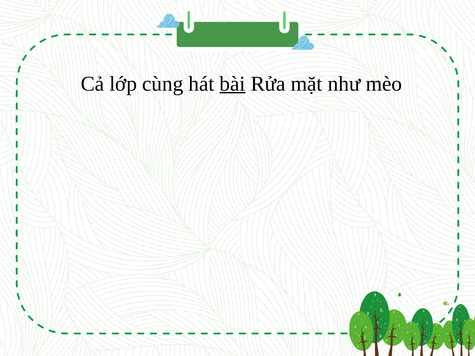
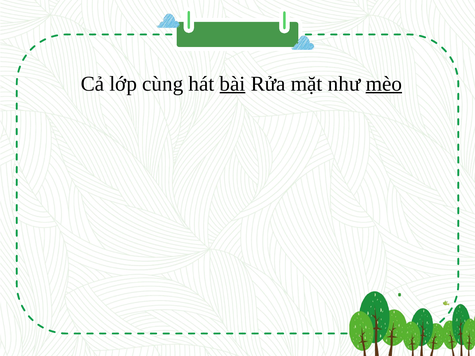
mèo underline: none -> present (384, 84)
